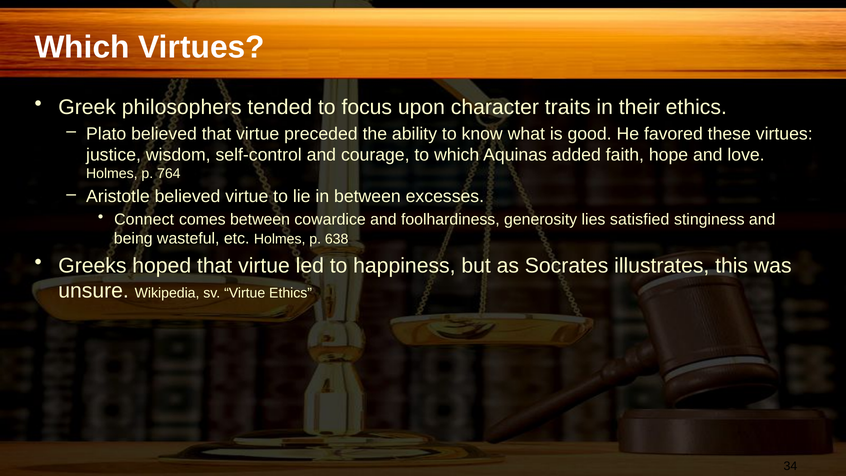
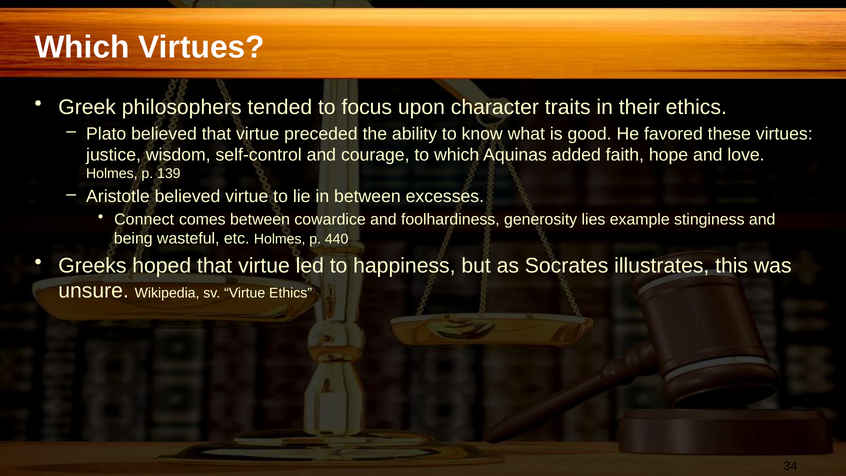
764: 764 -> 139 (169, 174)
satisfied: satisfied -> example (640, 220)
638: 638 -> 440 (337, 239)
